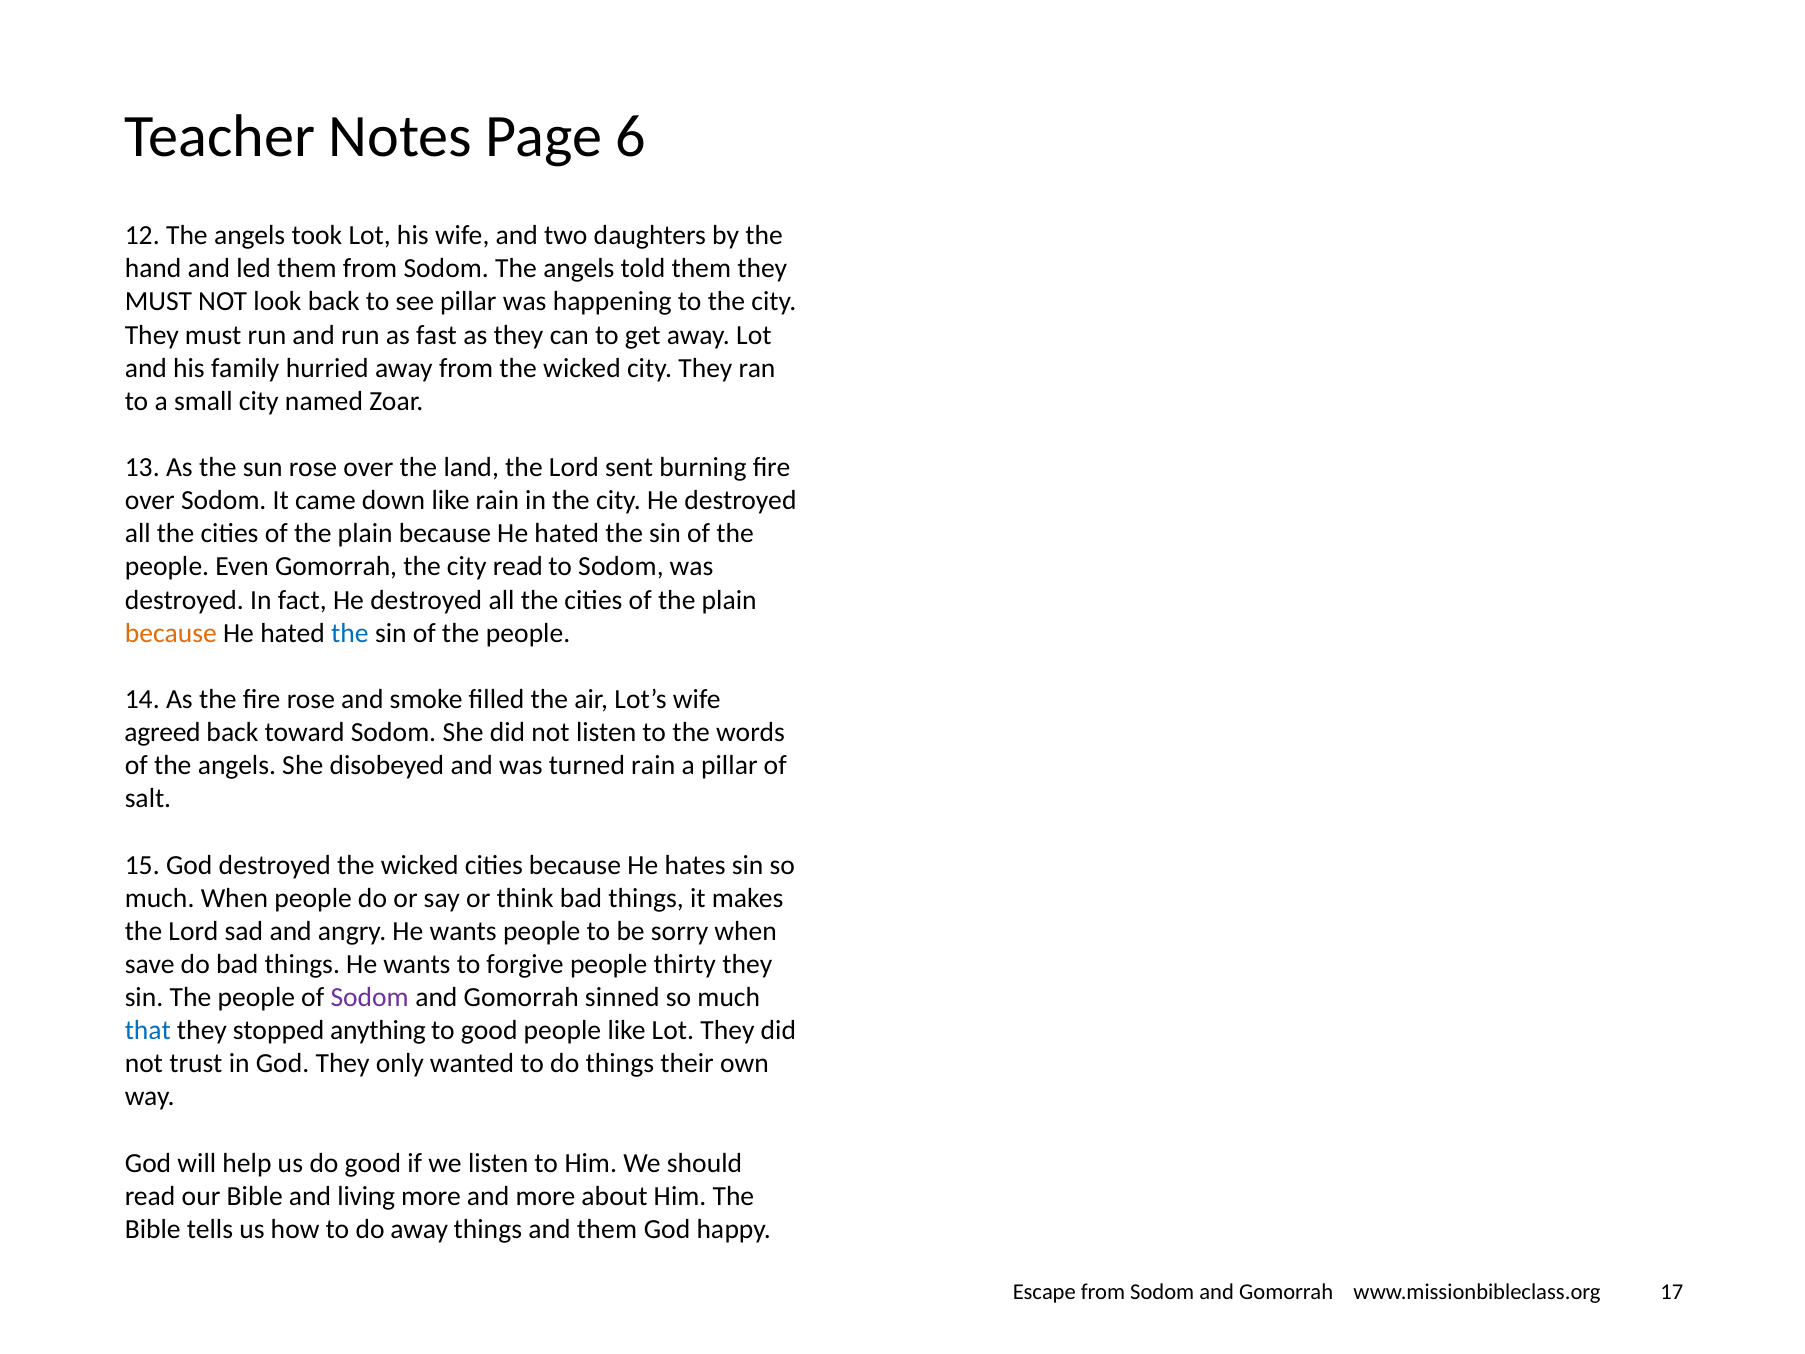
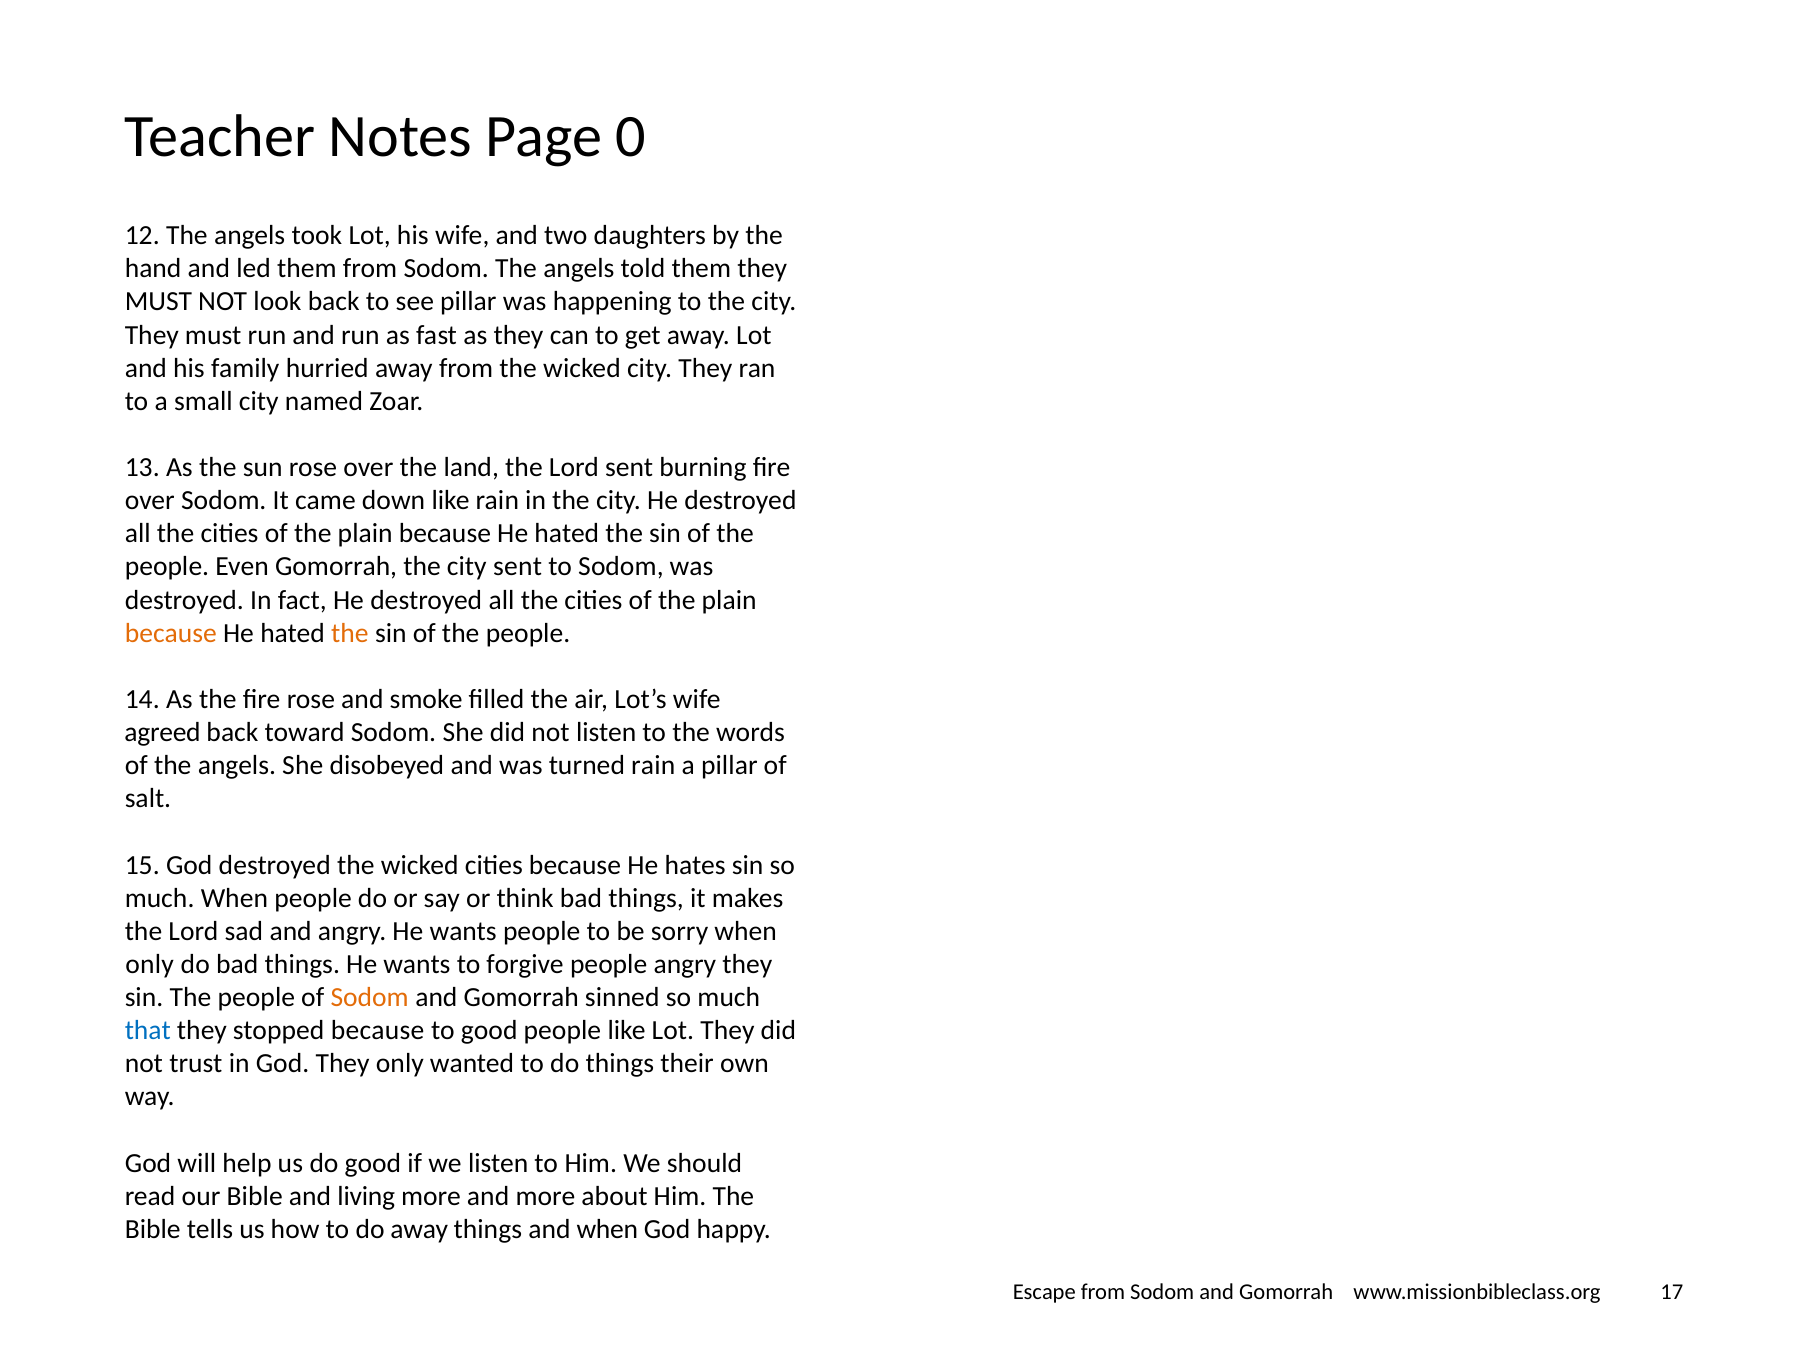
6: 6 -> 0 (631, 136)
city read: read -> sent (518, 567)
the colour: blue -> orange (350, 633)
save: save -> only (150, 964)
people thirty: thirty -> angry (685, 964)
Sodom colour: purple -> orange (370, 997)
stopped anything: anything -> because (378, 1030)
and them: them -> when (607, 1229)
